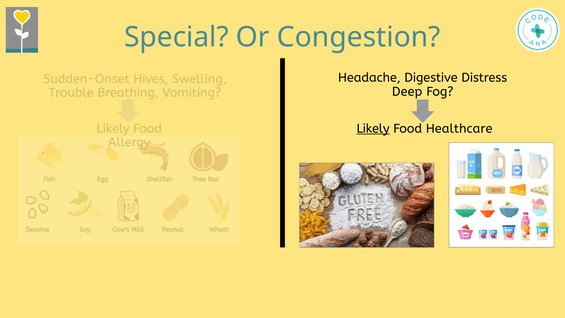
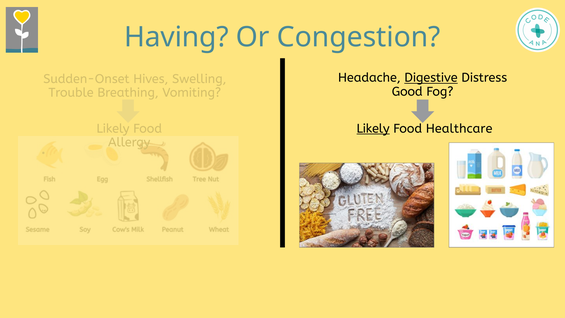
Special: Special -> Having (176, 37)
Digestive underline: none -> present (431, 78)
Deep: Deep -> Good (407, 91)
